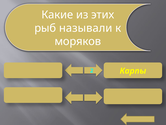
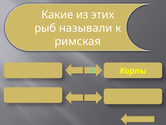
моряков: моряков -> римская (78, 41)
